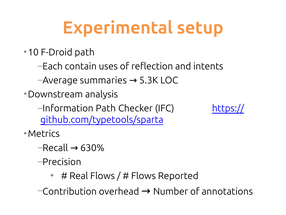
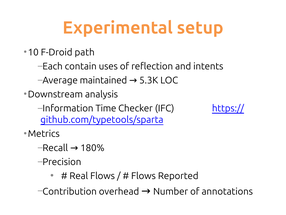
summaries: summaries -> maintained (103, 80)
Information Path: Path -> Time (106, 108)
630%: 630% -> 180% (92, 148)
